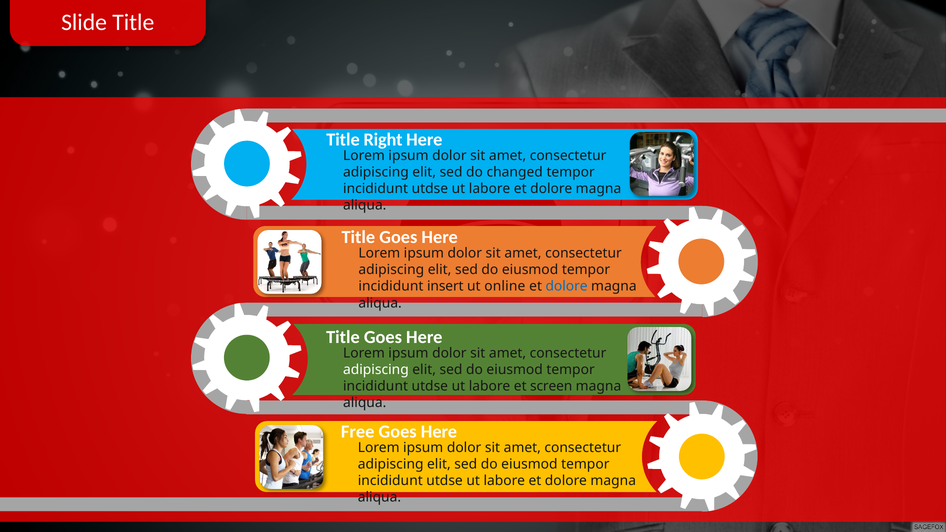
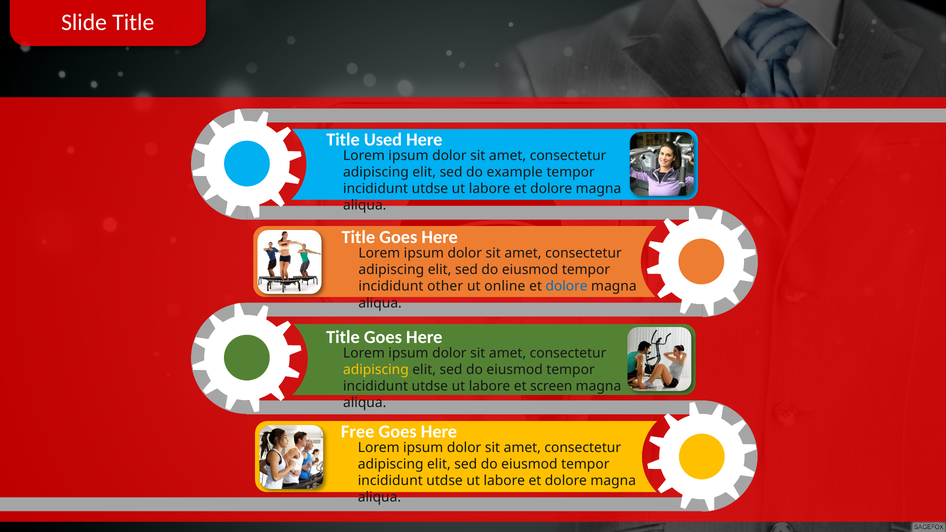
Right: Right -> Used (383, 140)
changed: changed -> example (515, 172)
insert: insert -> other (445, 287)
adipiscing colour: white -> yellow (376, 370)
